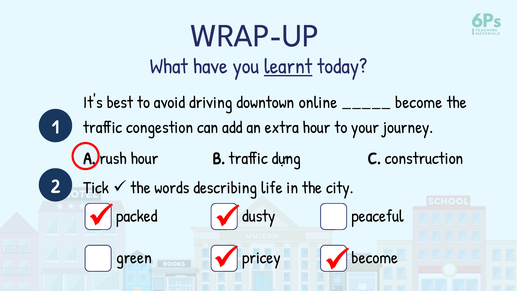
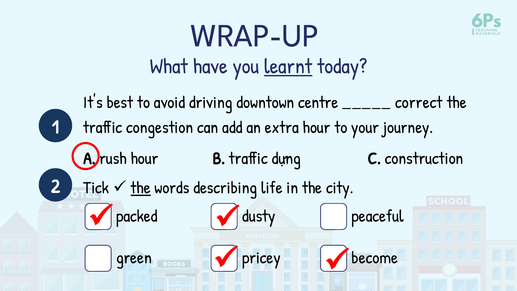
online: online -> centre (318, 102)
become: become -> correct (419, 102)
the underline: none -> present (141, 188)
